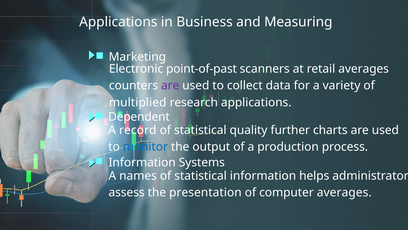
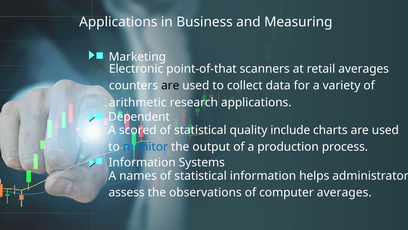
point-of-past: point-of-past -> point-of-that (201, 69)
are colour: purple -> black (170, 86)
multiplied: multiplied -> arithmetic (138, 102)
record: record -> scored (138, 130)
further: further -> include (290, 130)
presentation: presentation -> observations (205, 192)
